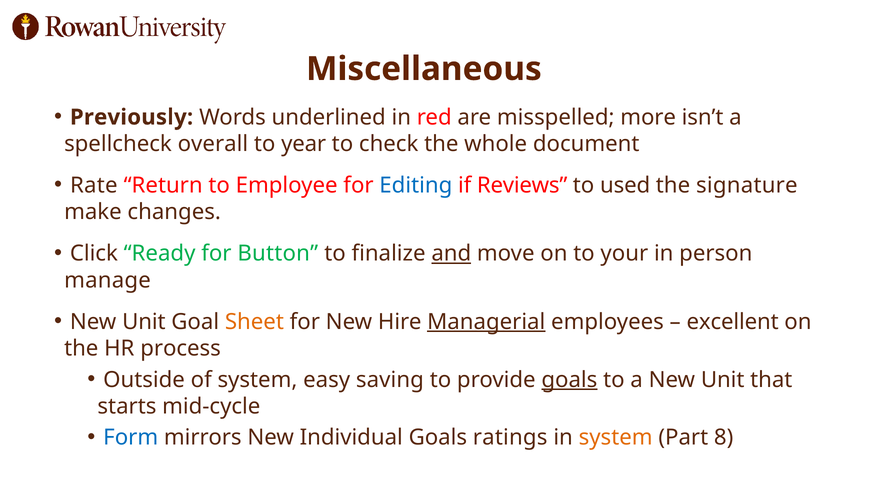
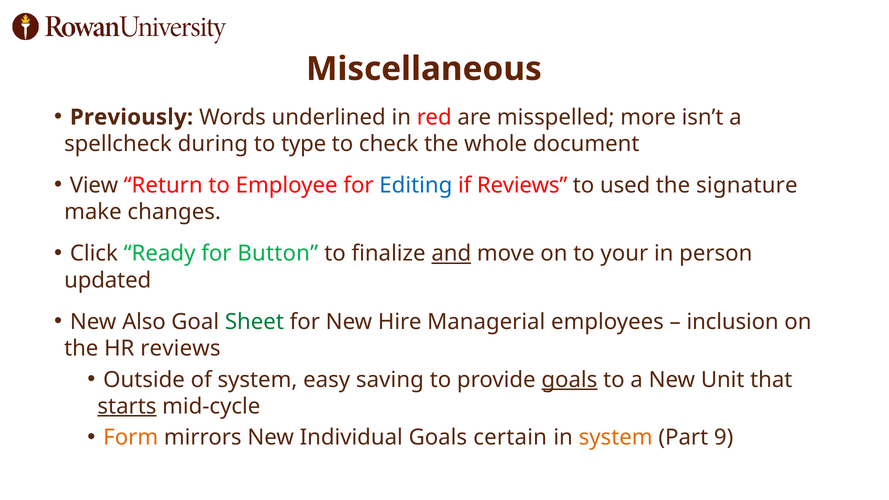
overall: overall -> during (213, 144)
year: year -> type (304, 144)
Rate: Rate -> View (94, 185)
manage: manage -> updated (108, 280)
Unit: Unit -> Also (144, 322)
Sheet colour: orange -> green (254, 322)
Managerial underline: present -> none (486, 322)
excellent: excellent -> inclusion (733, 322)
HR process: process -> reviews (180, 348)
starts underline: none -> present (127, 406)
Form colour: blue -> orange (131, 438)
ratings: ratings -> certain (510, 438)
8: 8 -> 9 (724, 438)
